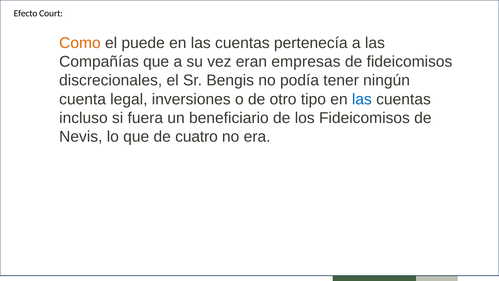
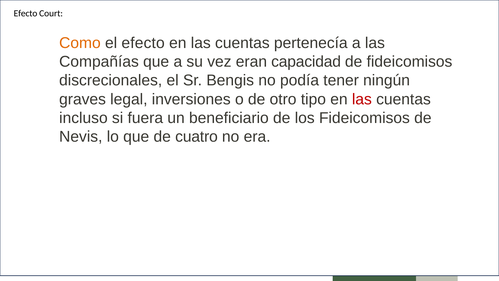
el puede: puede -> efecto (143, 43)
empresas: empresas -> capacidad (306, 62)
cuenta: cuenta -> graves (83, 99)
las colour: blue -> red (362, 99)
